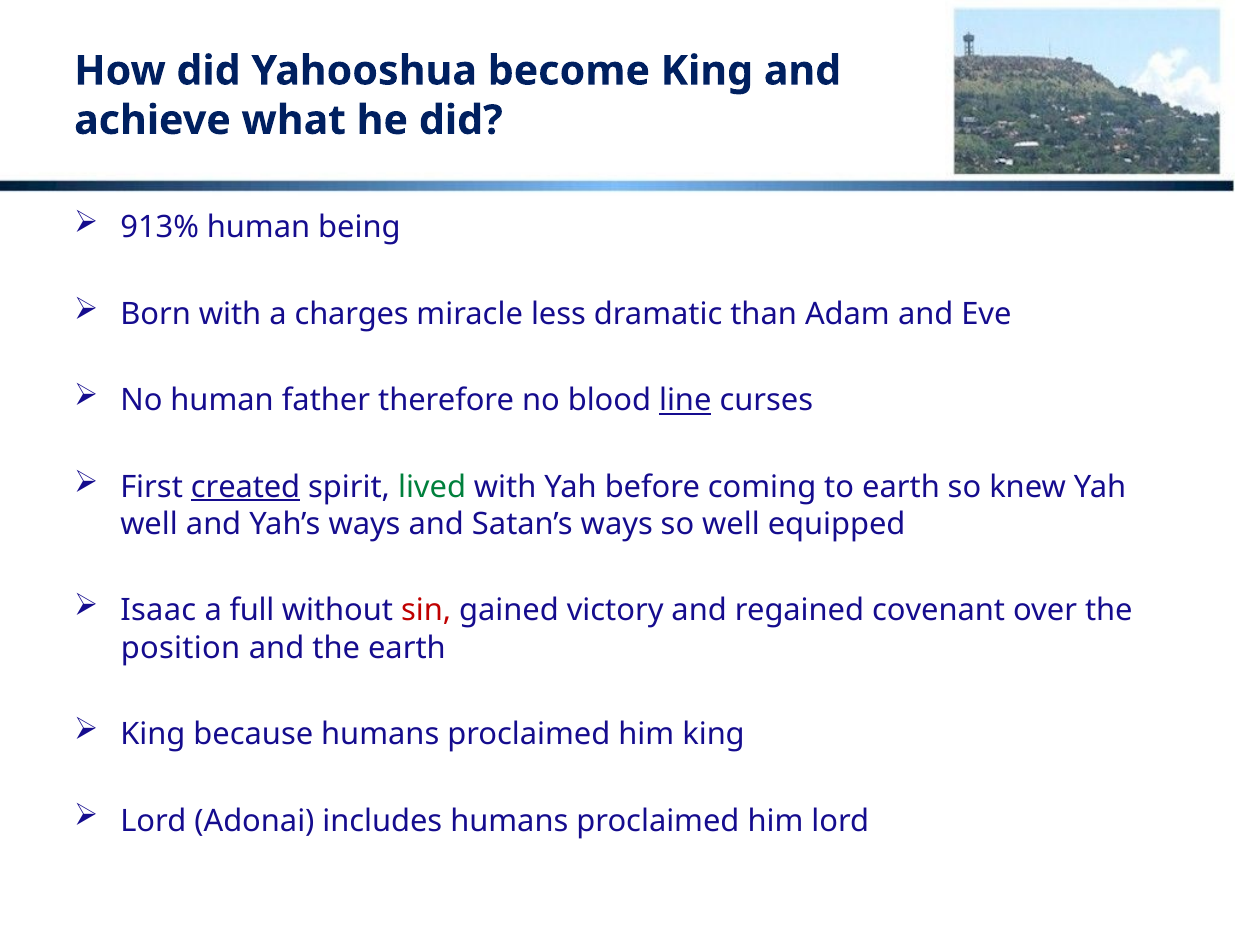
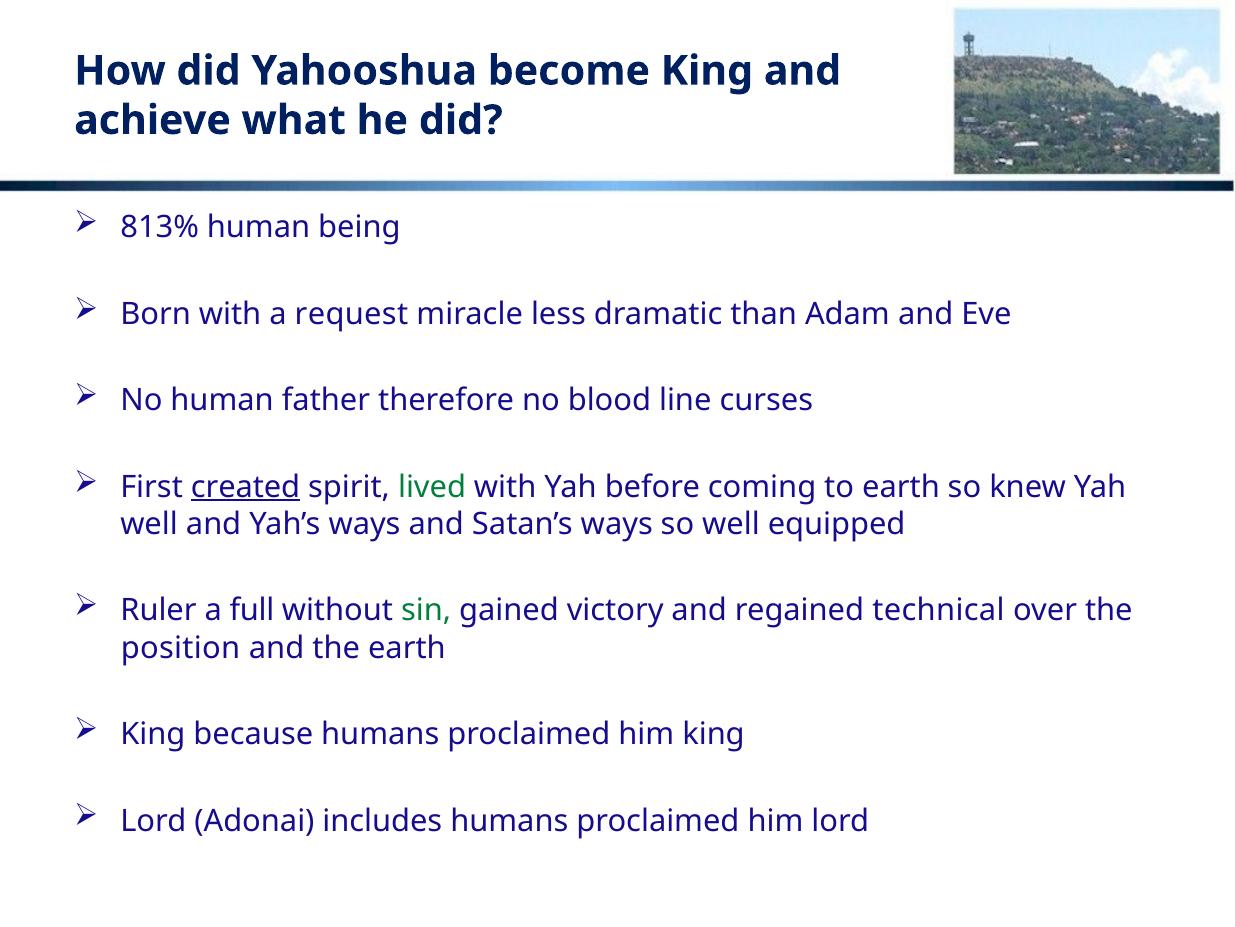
913%: 913% -> 813% (160, 227)
charges: charges -> request (351, 314)
line underline: present -> none (685, 400)
Isaac: Isaac -> Ruler (158, 610)
sin colour: red -> green (426, 610)
covenant: covenant -> technical (938, 610)
